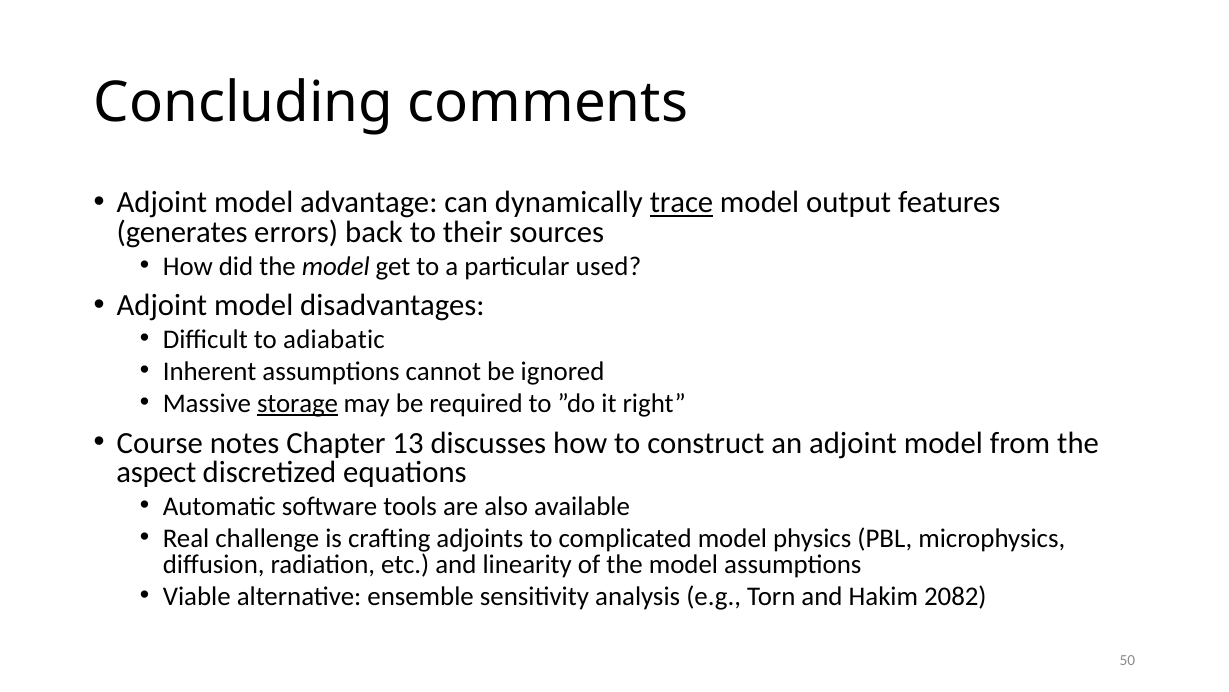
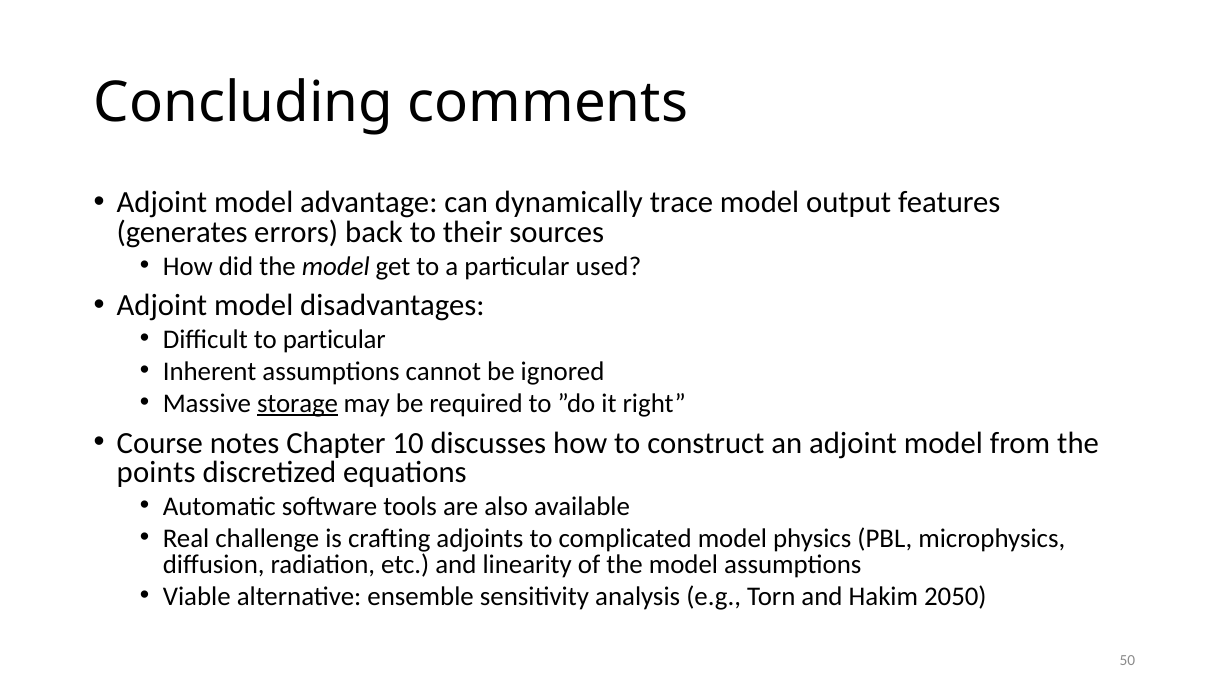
trace underline: present -> none (681, 202)
to adiabatic: adiabatic -> particular (334, 339)
13: 13 -> 10 (408, 442)
aspect: aspect -> points (156, 472)
2082: 2082 -> 2050 (955, 596)
